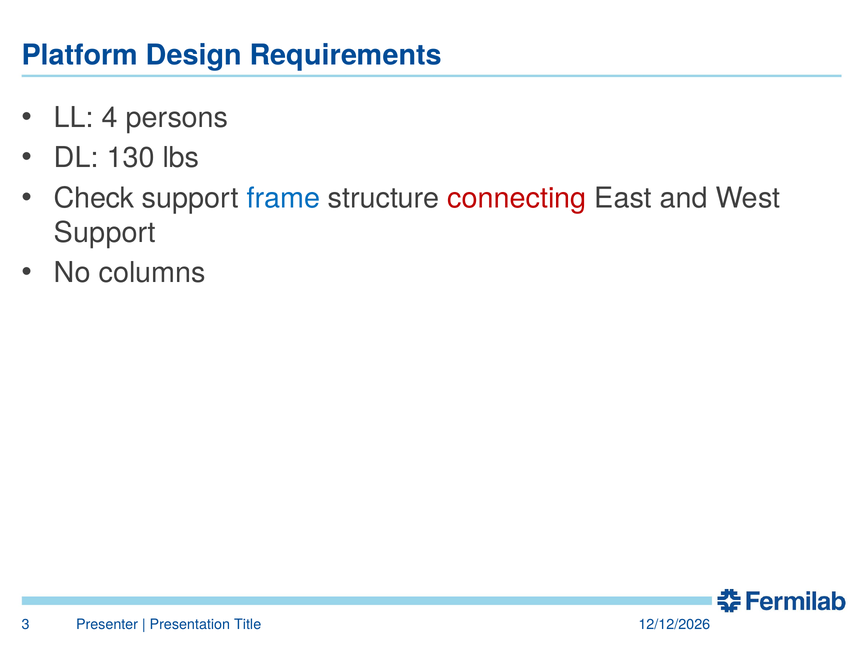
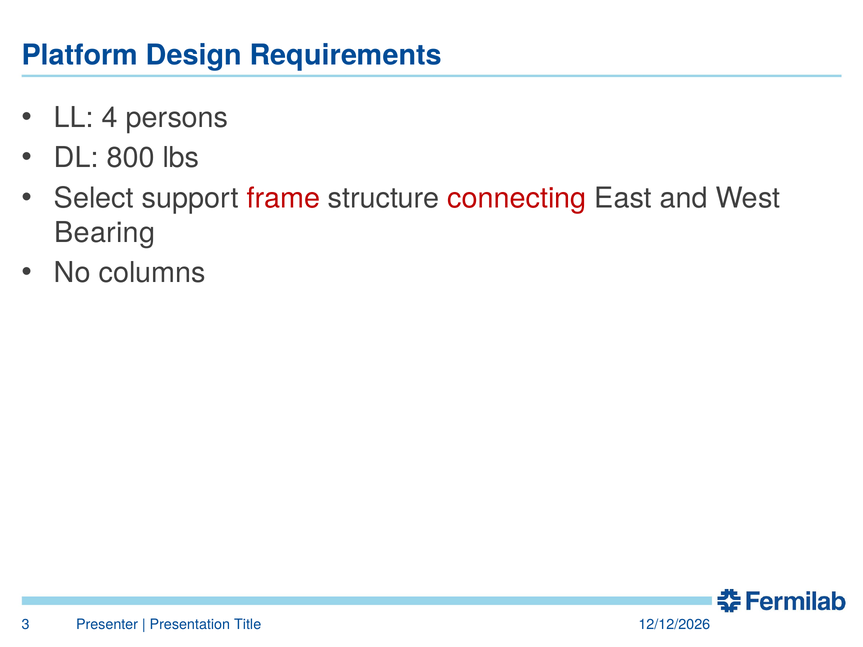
130: 130 -> 800 (131, 158)
Check: Check -> Select (94, 198)
frame colour: blue -> red (283, 198)
Support: Support -> Bearing (105, 233)
